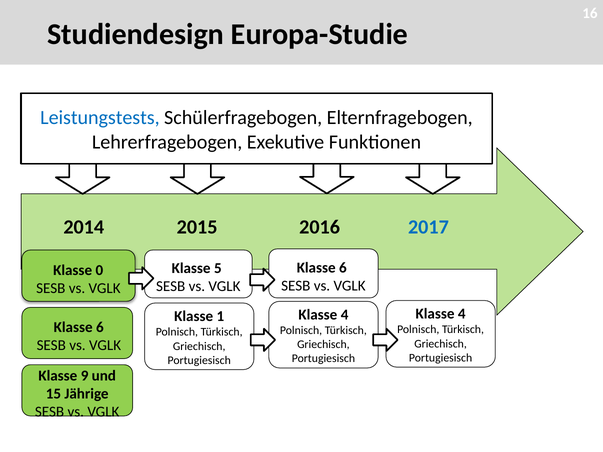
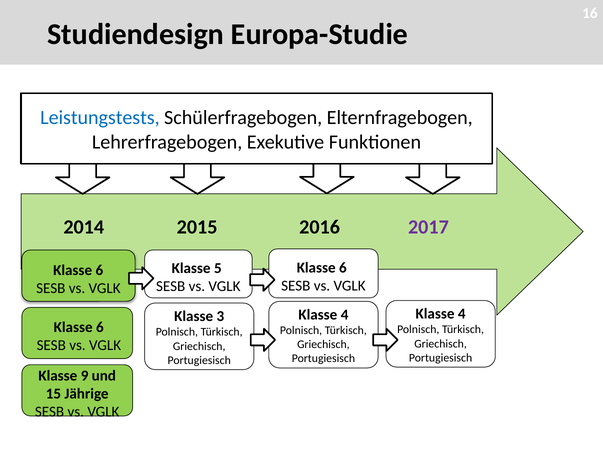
2017 colour: blue -> purple (428, 227)
0: 0 -> 6 (99, 270)
1: 1 -> 3 (220, 316)
